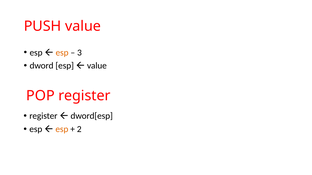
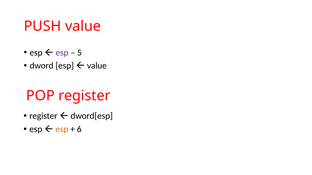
esp colour: orange -> purple (62, 53)
3: 3 -> 5 (79, 53)
2: 2 -> 6 (79, 130)
